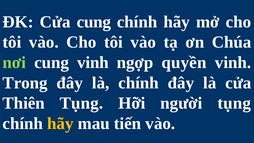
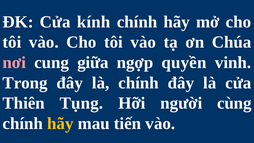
Cửa cung: cung -> kính (94, 22)
nơi colour: light green -> pink (14, 62)
cung vinh: vinh -> giữa (93, 62)
người tụng: tụng -> cùng (234, 103)
